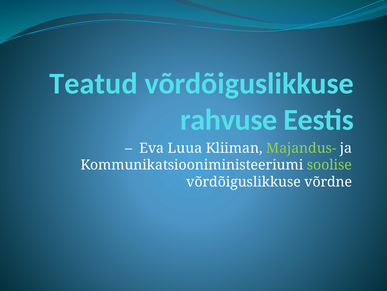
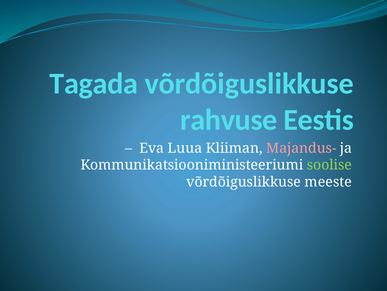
Teatud: Teatud -> Tagada (94, 83)
Majandus- colour: light green -> pink (301, 148)
võrdne: võrdne -> meeste (328, 181)
